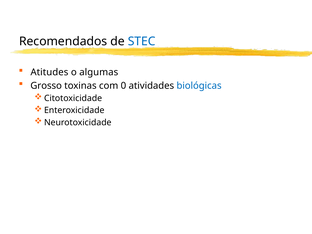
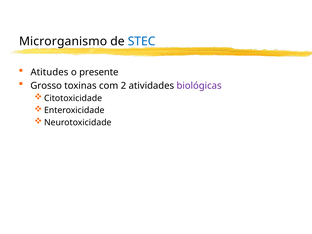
Recomendados: Recomendados -> Microrganismo (63, 41)
algumas: algumas -> presente (99, 72)
0: 0 -> 2 (123, 86)
biológicas colour: blue -> purple (199, 86)
